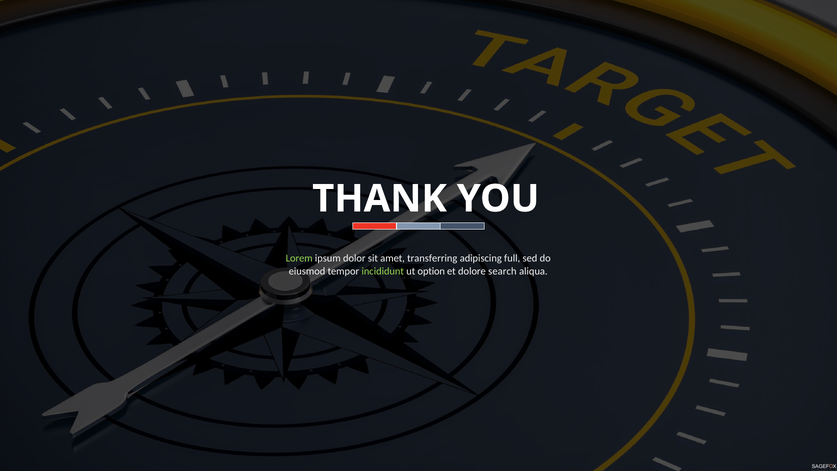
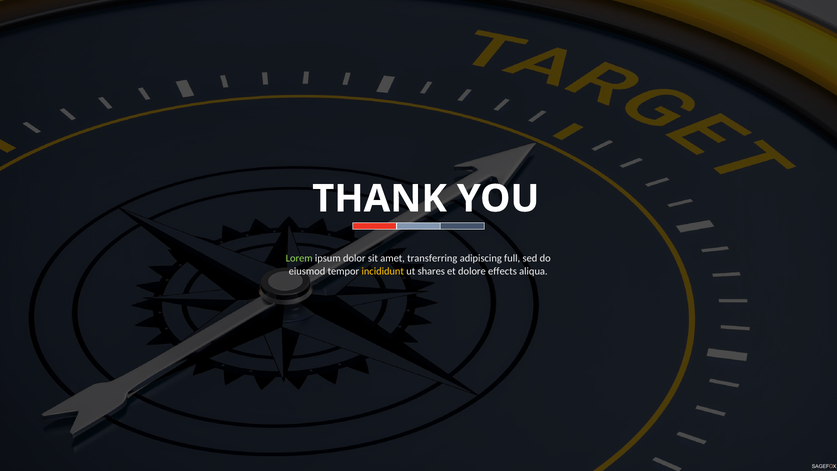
incididunt colour: light green -> yellow (383, 271)
option: option -> shares (431, 271)
search: search -> effects (502, 271)
